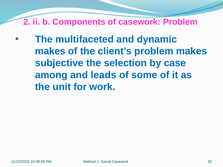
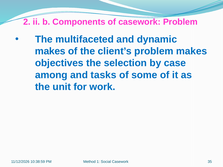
subjective: subjective -> objectives (59, 63)
leads: leads -> tasks (104, 75)
